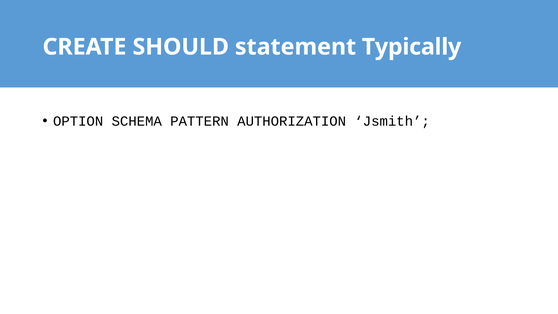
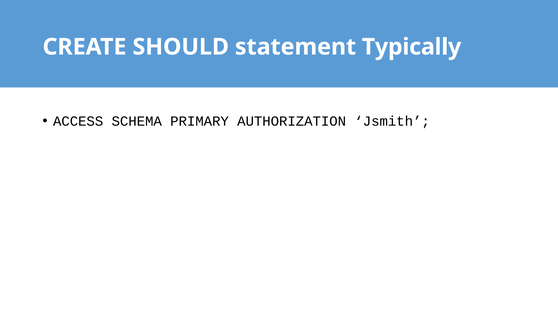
OPTION: OPTION -> ACCESS (78, 121)
PATTERN: PATTERN -> PRIMARY (200, 121)
